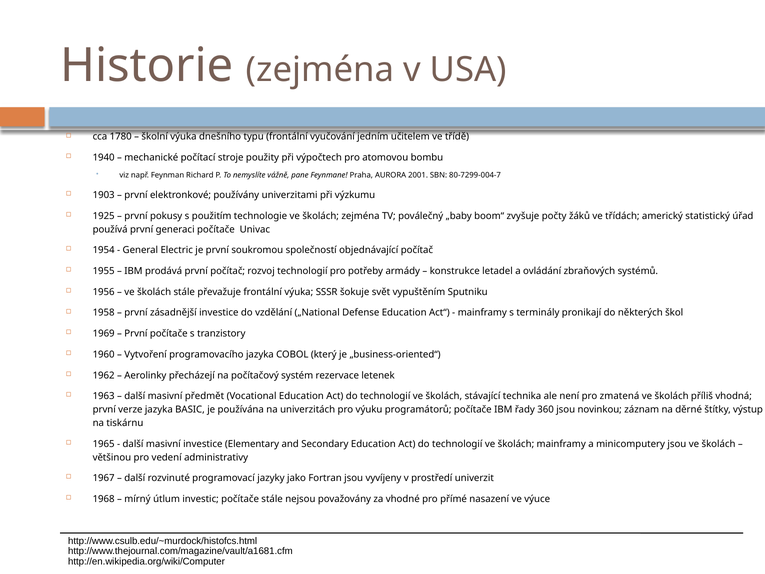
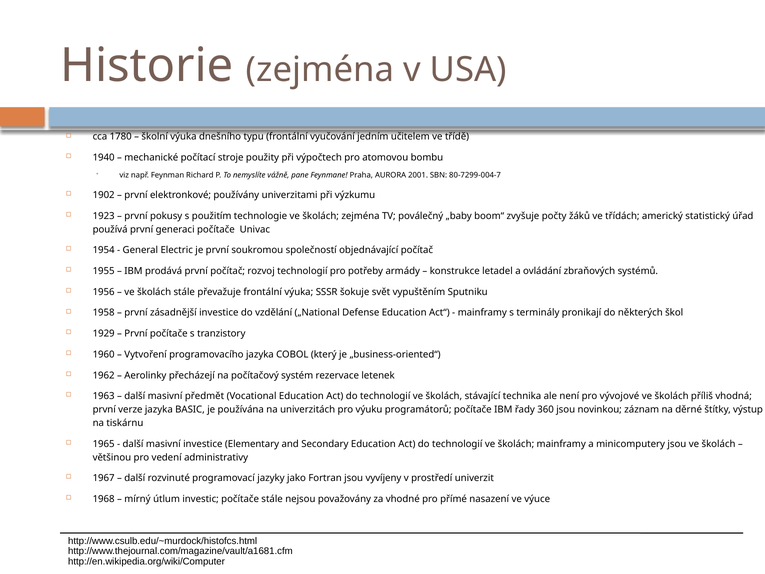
1903: 1903 -> 1902 (104, 195)
1925: 1925 -> 1923 (104, 216)
1969: 1969 -> 1929 (104, 333)
zmatená: zmatená -> vývojové (620, 396)
